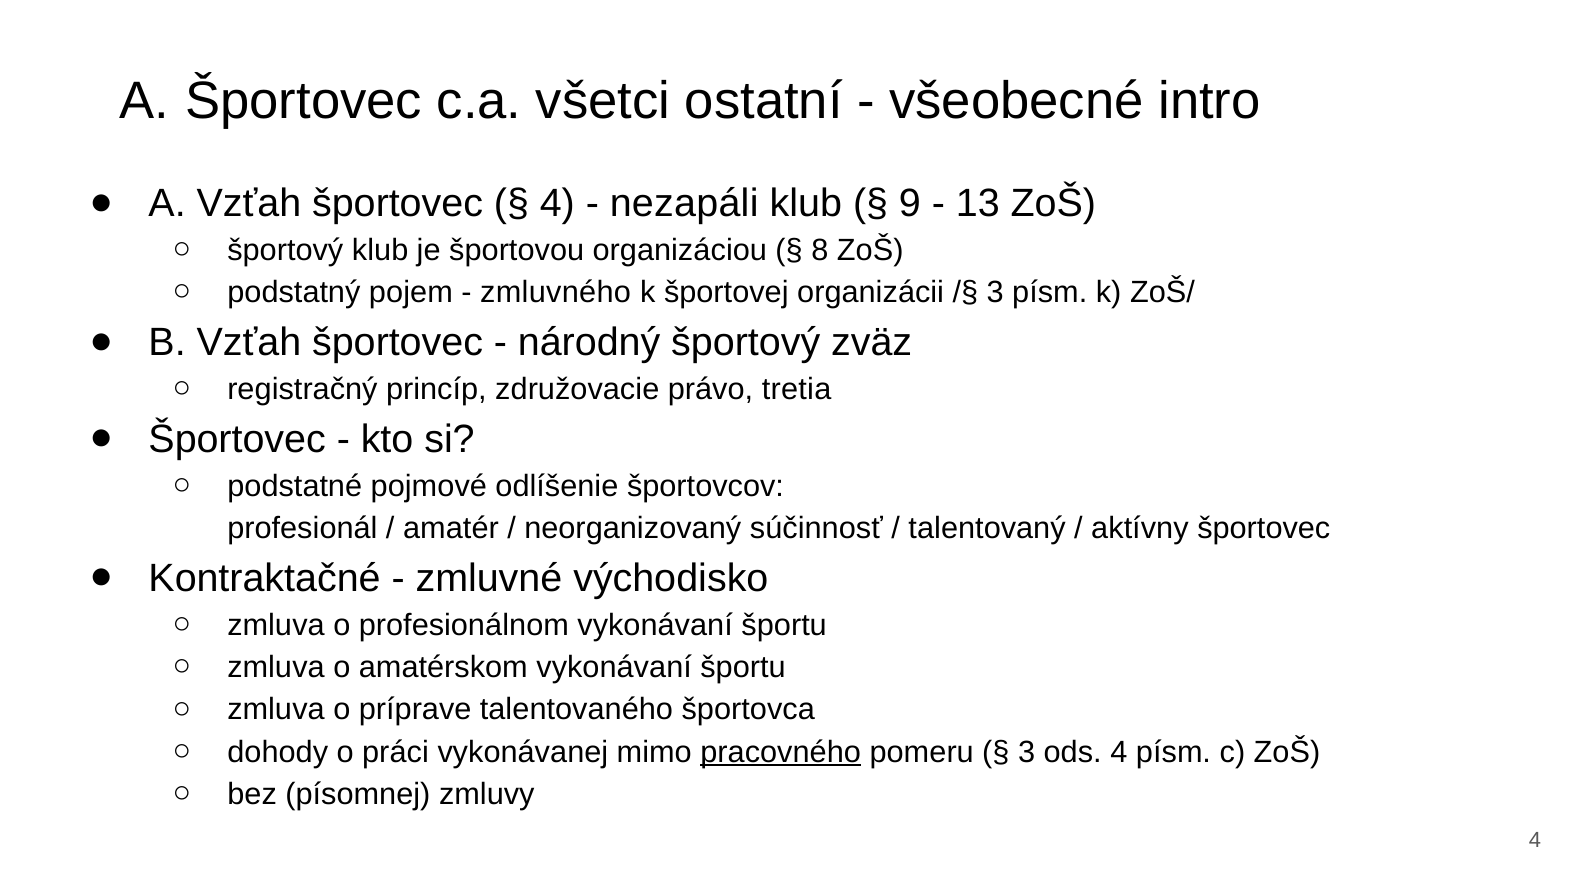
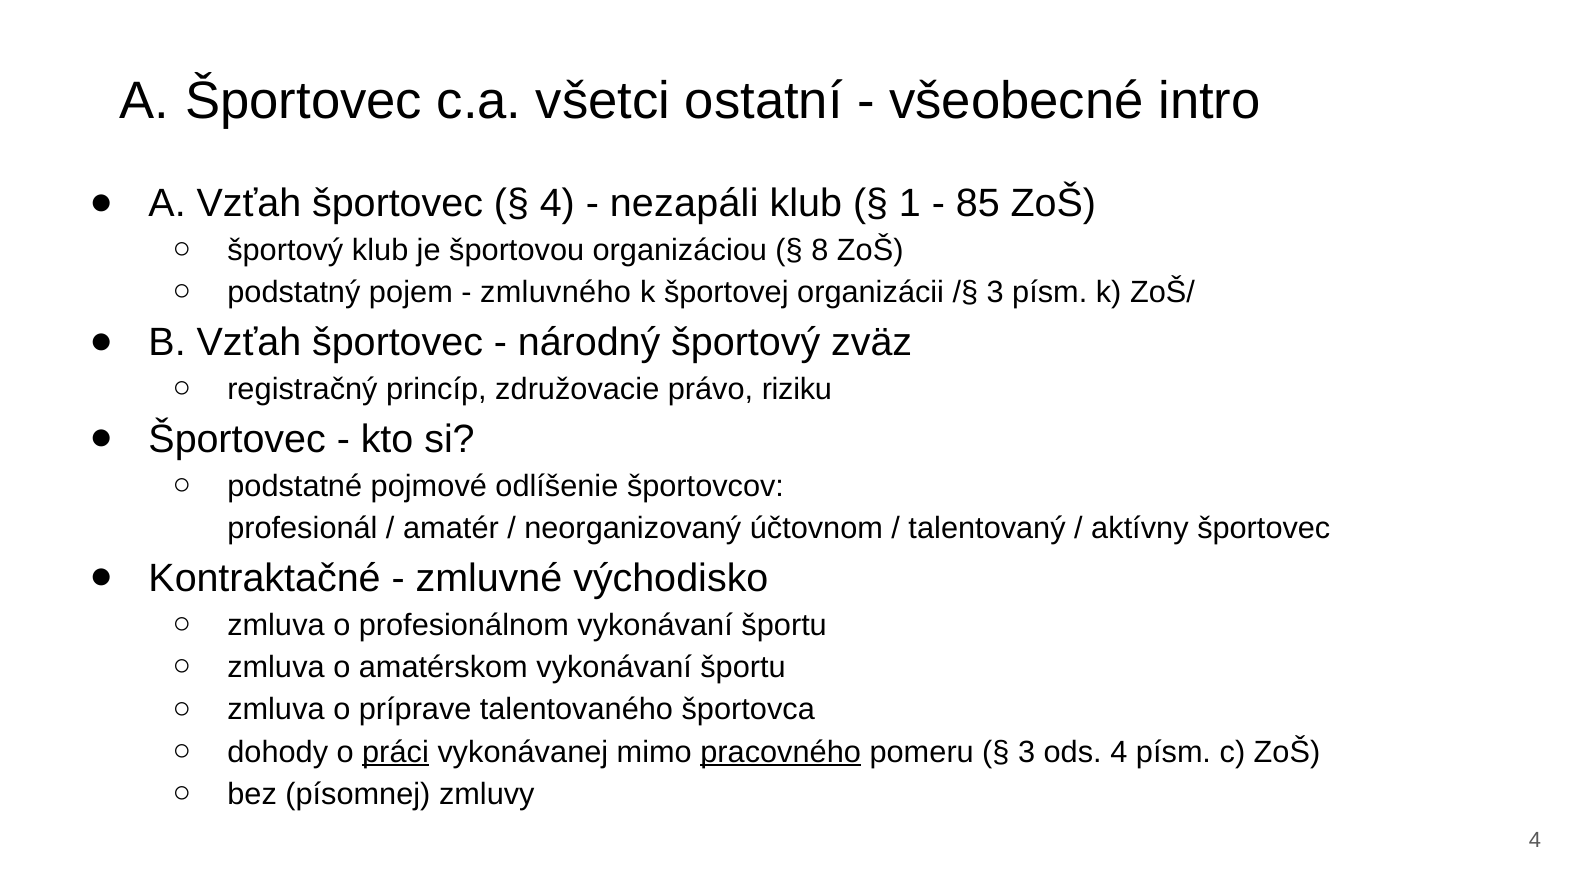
9: 9 -> 1 (910, 203)
13: 13 -> 85 (978, 203)
tretia: tretia -> riziku (797, 389)
súčinnosť: súčinnosť -> účtovnom (816, 528)
práci underline: none -> present (395, 752)
